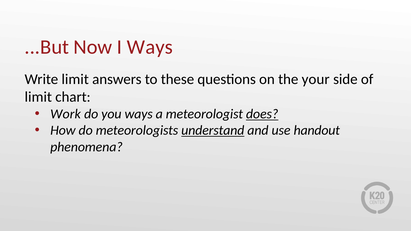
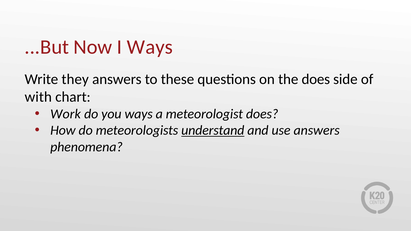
Write limit: limit -> they (75, 79)
the your: your -> does (316, 79)
limit: limit -> with (38, 97)
does underline: present -> none (262, 114)
use handout: handout -> answers (317, 131)
